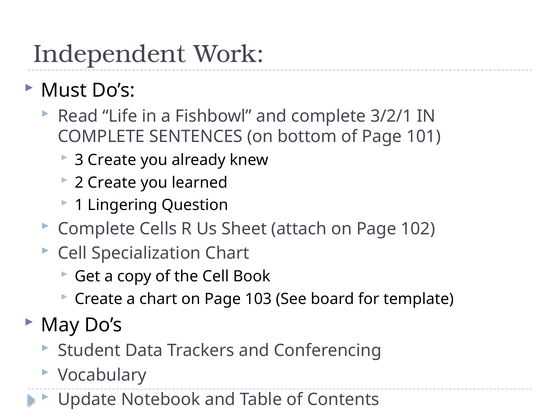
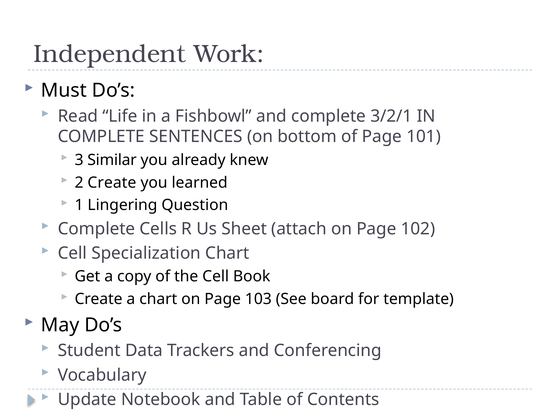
3 Create: Create -> Similar (112, 160)
